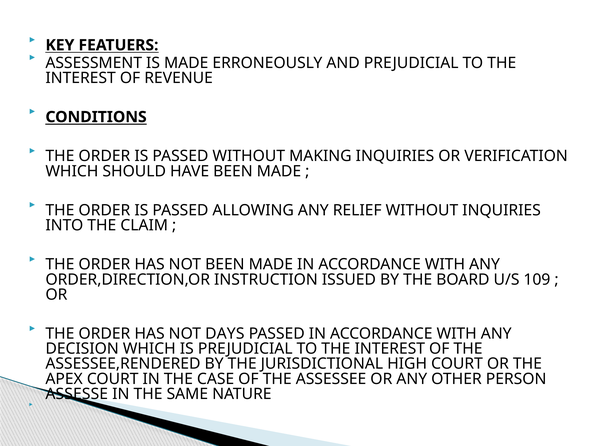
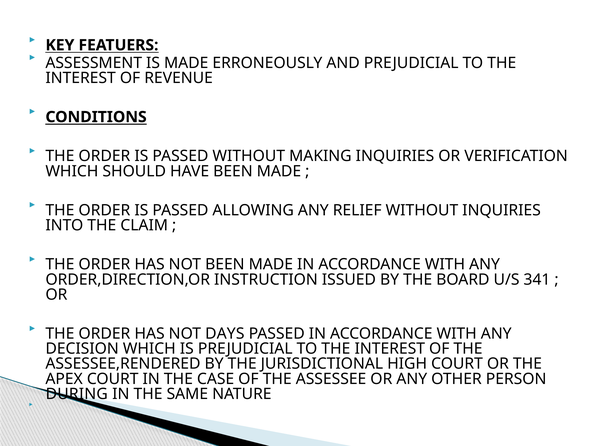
109: 109 -> 341 (537, 280)
ASSESSE: ASSESSE -> DURING (77, 394)
